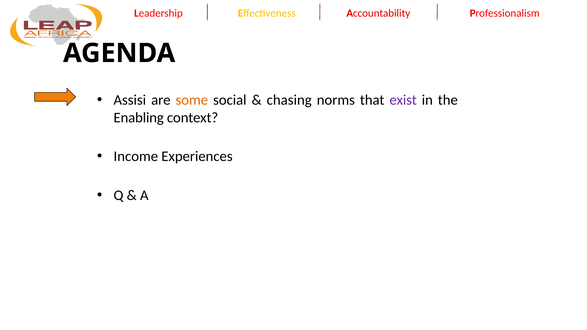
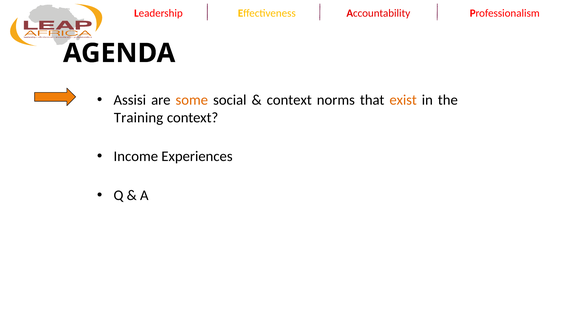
chasing: chasing -> context (289, 100)
exist colour: purple -> orange (403, 100)
Enabling: Enabling -> Training (139, 118)
